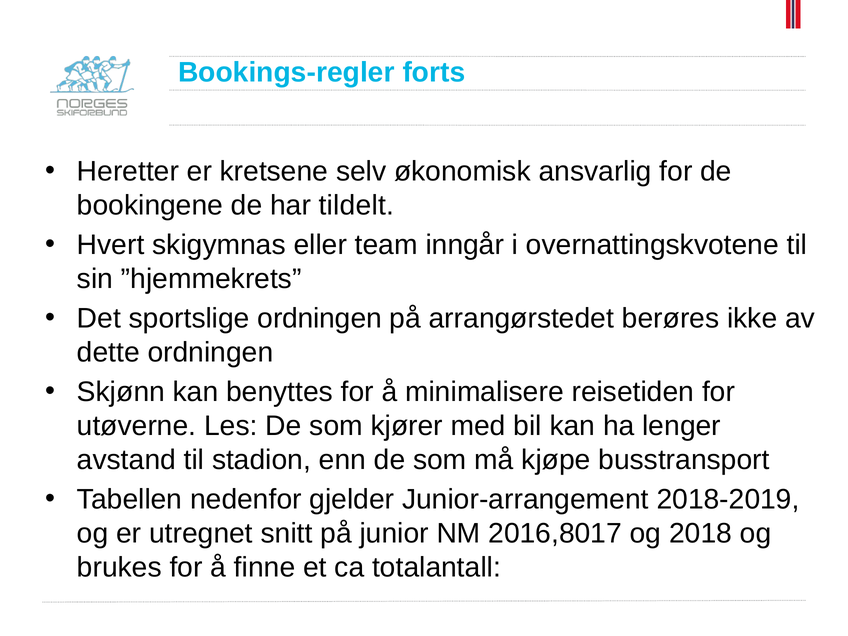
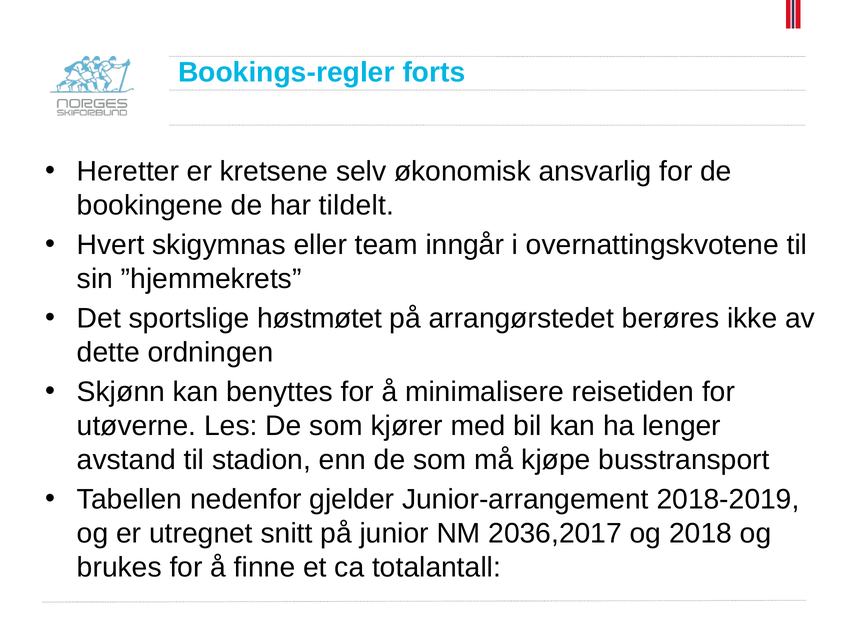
sportslige ordningen: ordningen -> høstmøtet (320, 319)
2016,8017: 2016,8017 -> 2036,2017 (555, 533)
